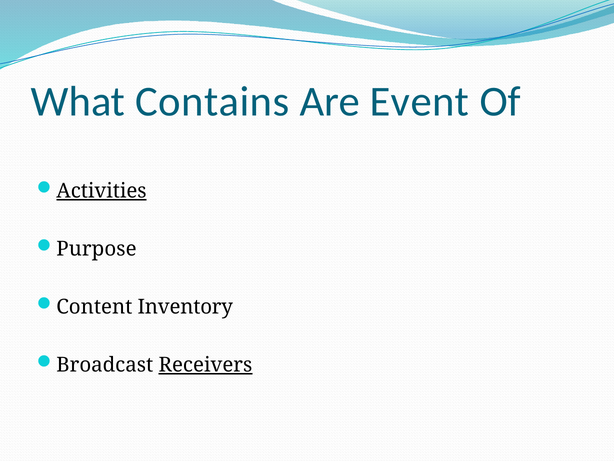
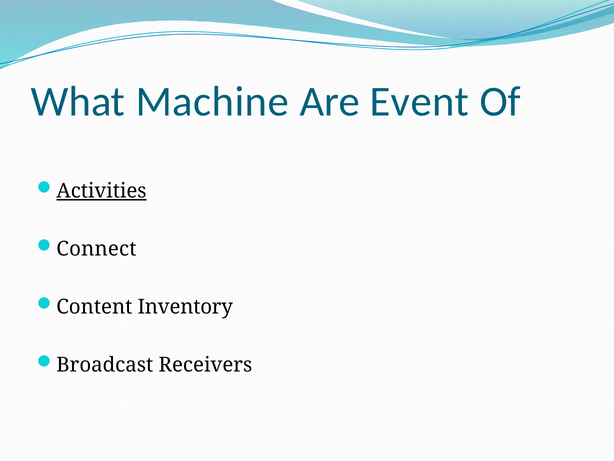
Contains: Contains -> Machine (212, 101)
Purpose: Purpose -> Connect (96, 249)
Receivers underline: present -> none (205, 365)
